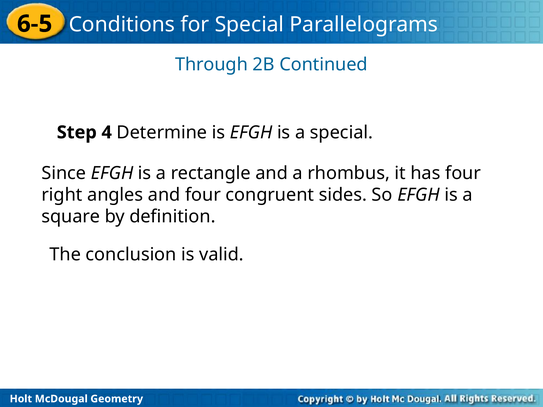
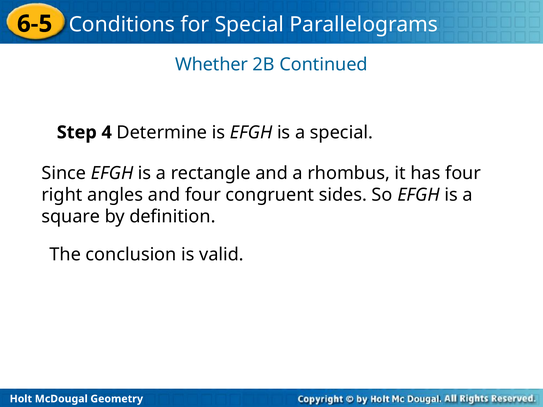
Through: Through -> Whether (212, 65)
